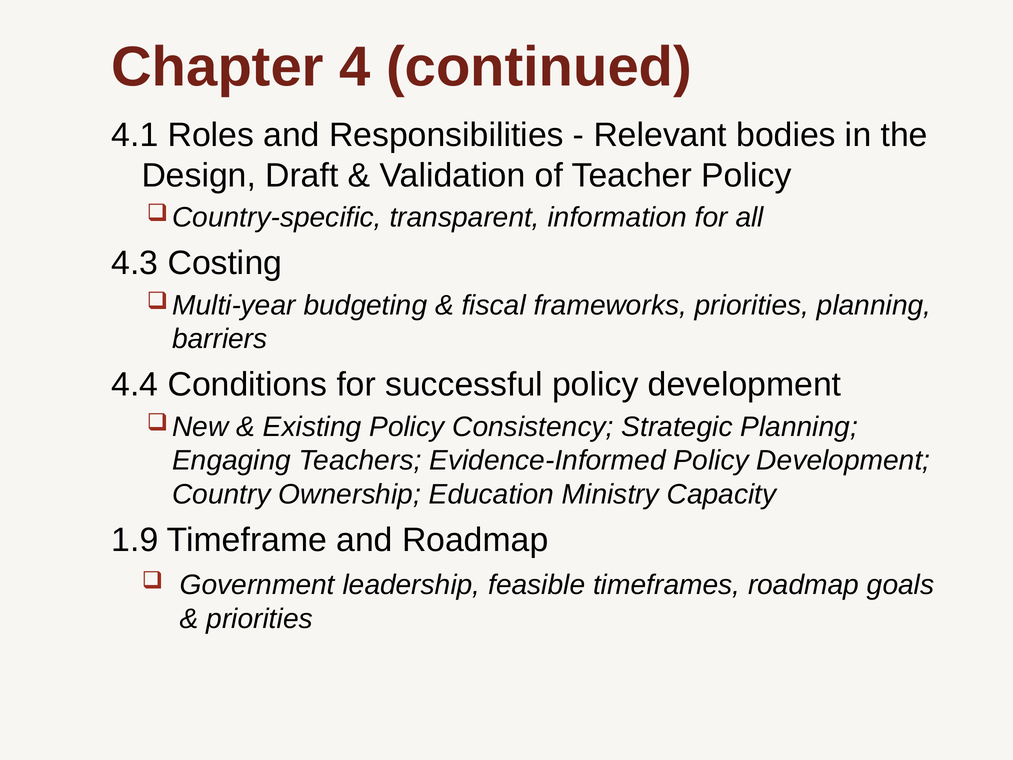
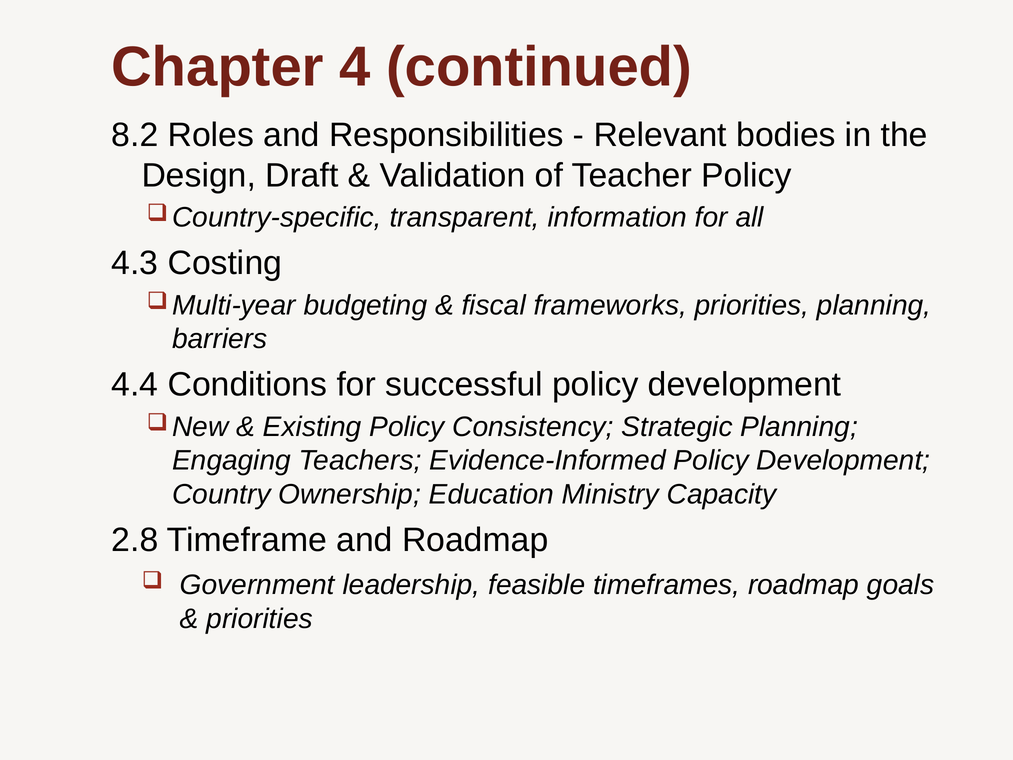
4.1: 4.1 -> 8.2 (135, 135)
1.9: 1.9 -> 2.8 (135, 540)
